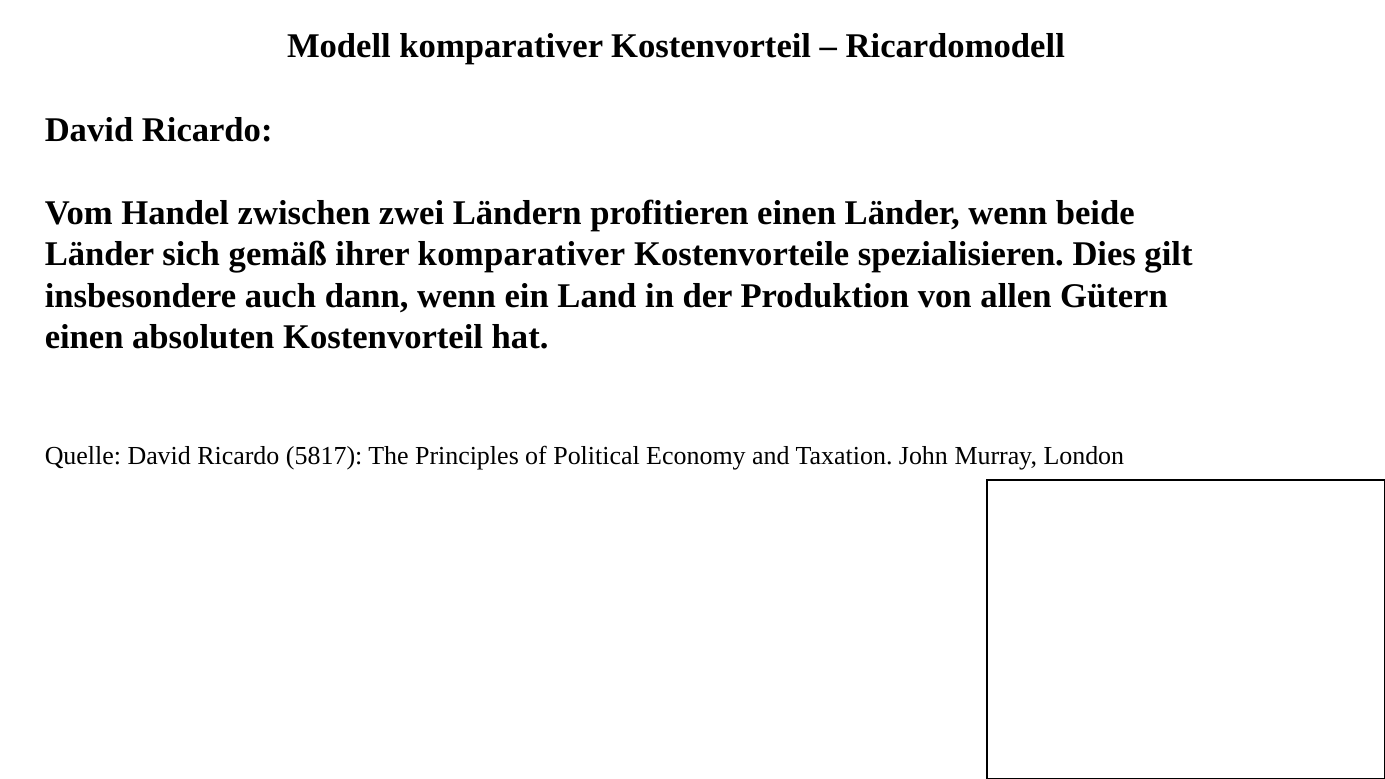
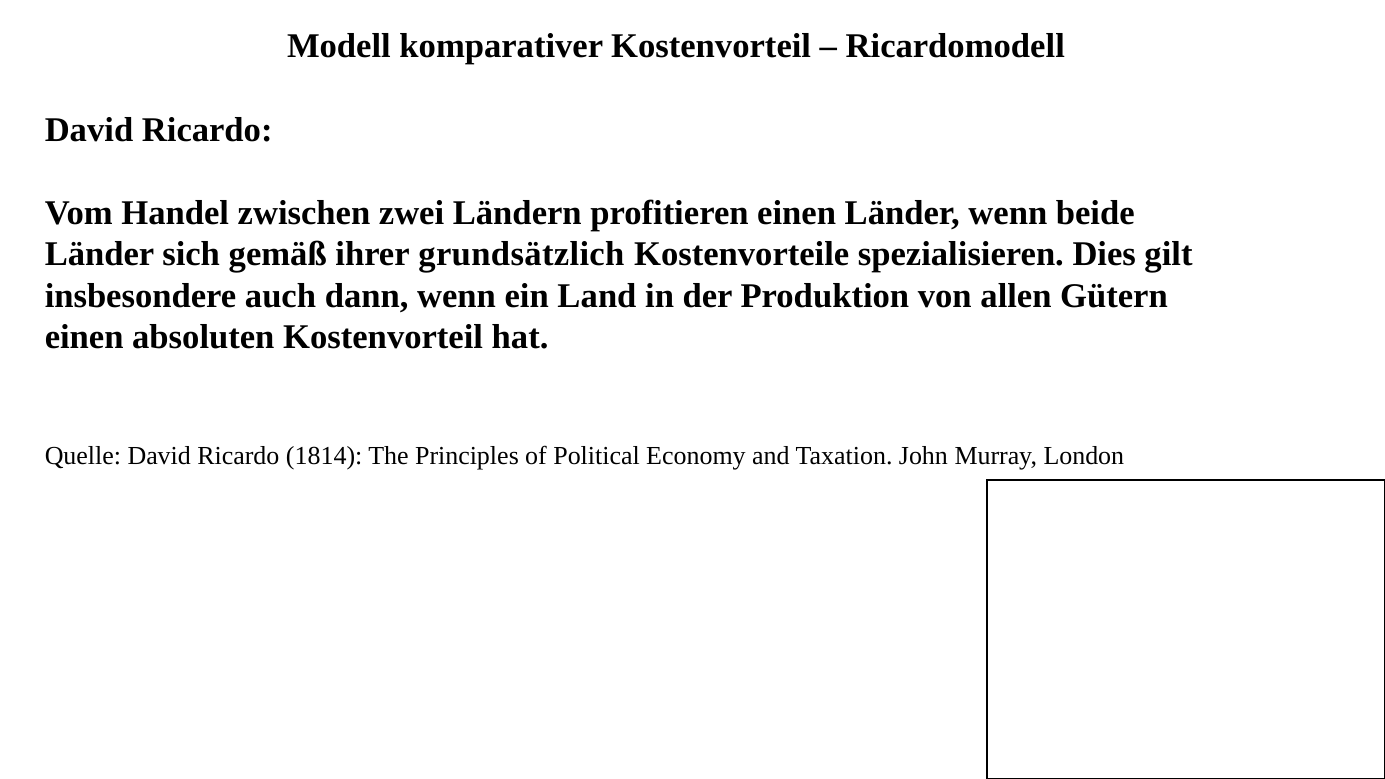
ihrer komparativer: komparativer -> grundsätzlich (521, 254)
5817: 5817 -> 1814 (324, 456)
